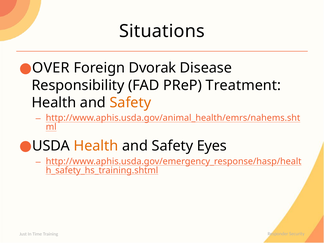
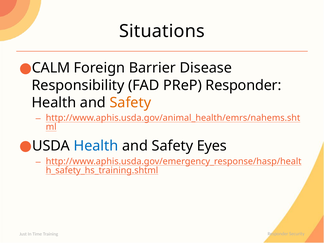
OVER: OVER -> CALM (51, 68)
Dvorak: Dvorak -> Barrier (152, 68)
PReP Treatment: Treatment -> Responder (243, 85)
Health colour: orange -> blue (96, 146)
